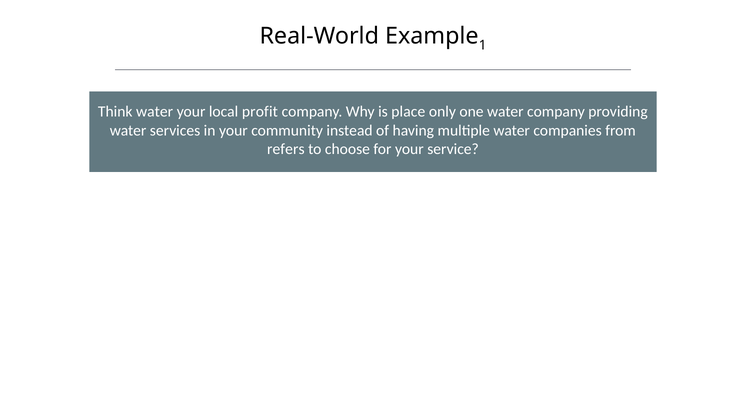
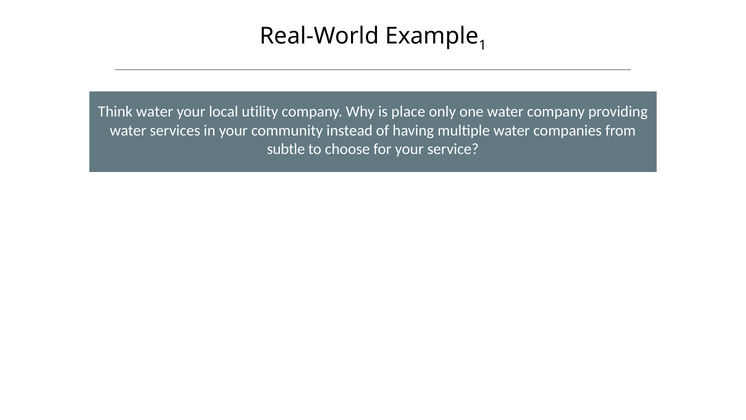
profit: profit -> utility (260, 112)
refers: refers -> subtle (286, 149)
